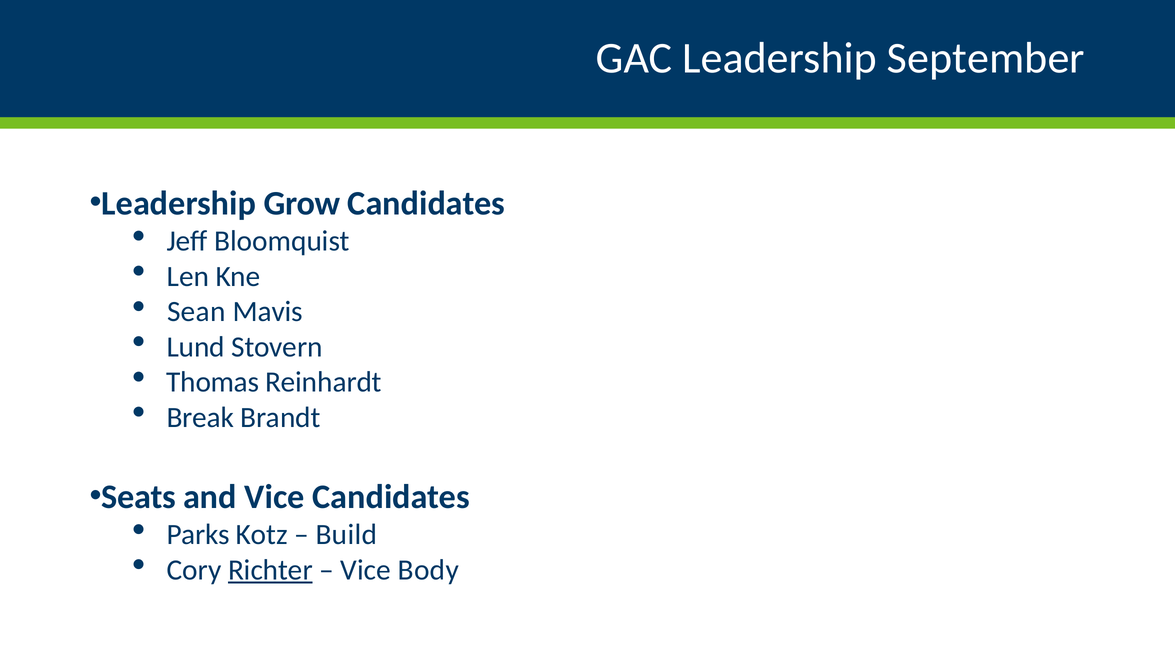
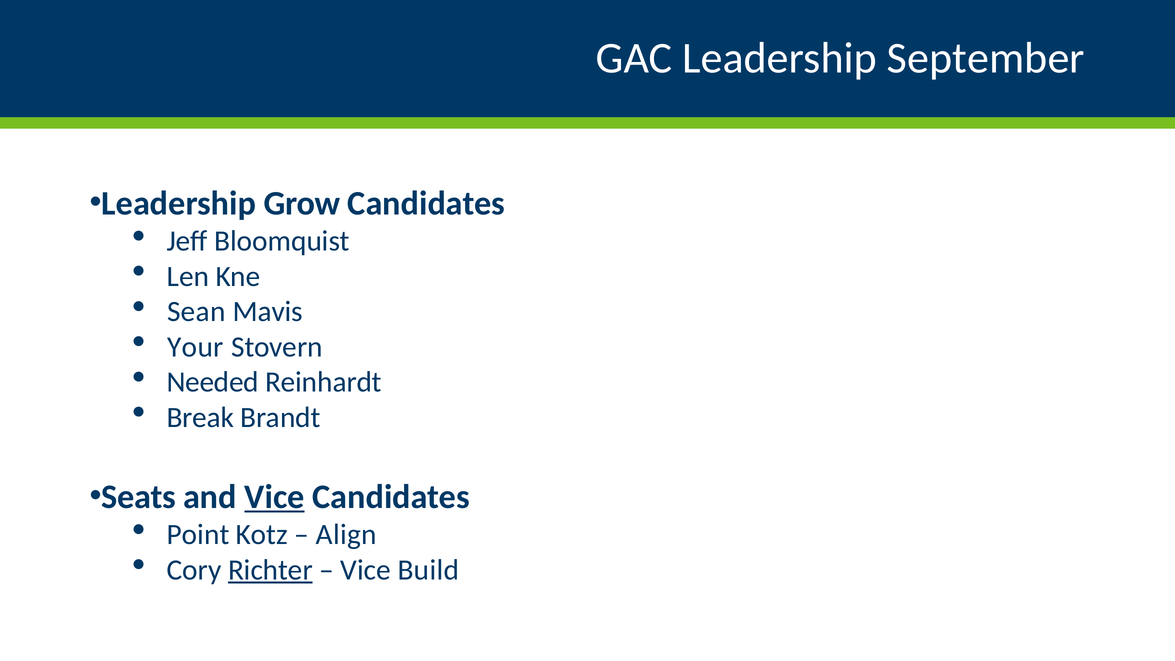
Lund: Lund -> Your (195, 347)
Thomas: Thomas -> Needed (213, 382)
Vice underline: none -> present (274, 497)
Parks: Parks -> Point (198, 535)
Build: Build -> Align (346, 535)
Body: Body -> Build (428, 570)
